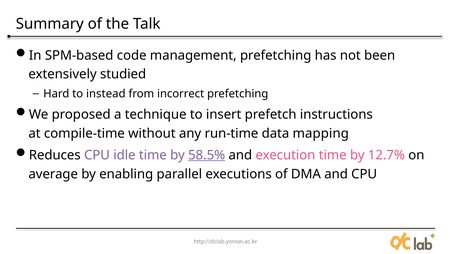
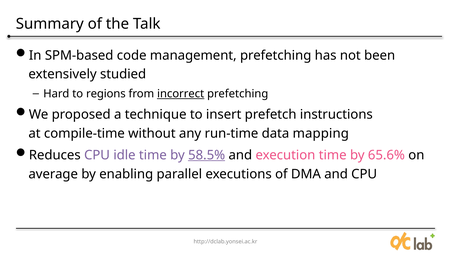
instead: instead -> regions (106, 94)
incorrect underline: none -> present (181, 94)
12.7%: 12.7% -> 65.6% (386, 155)
